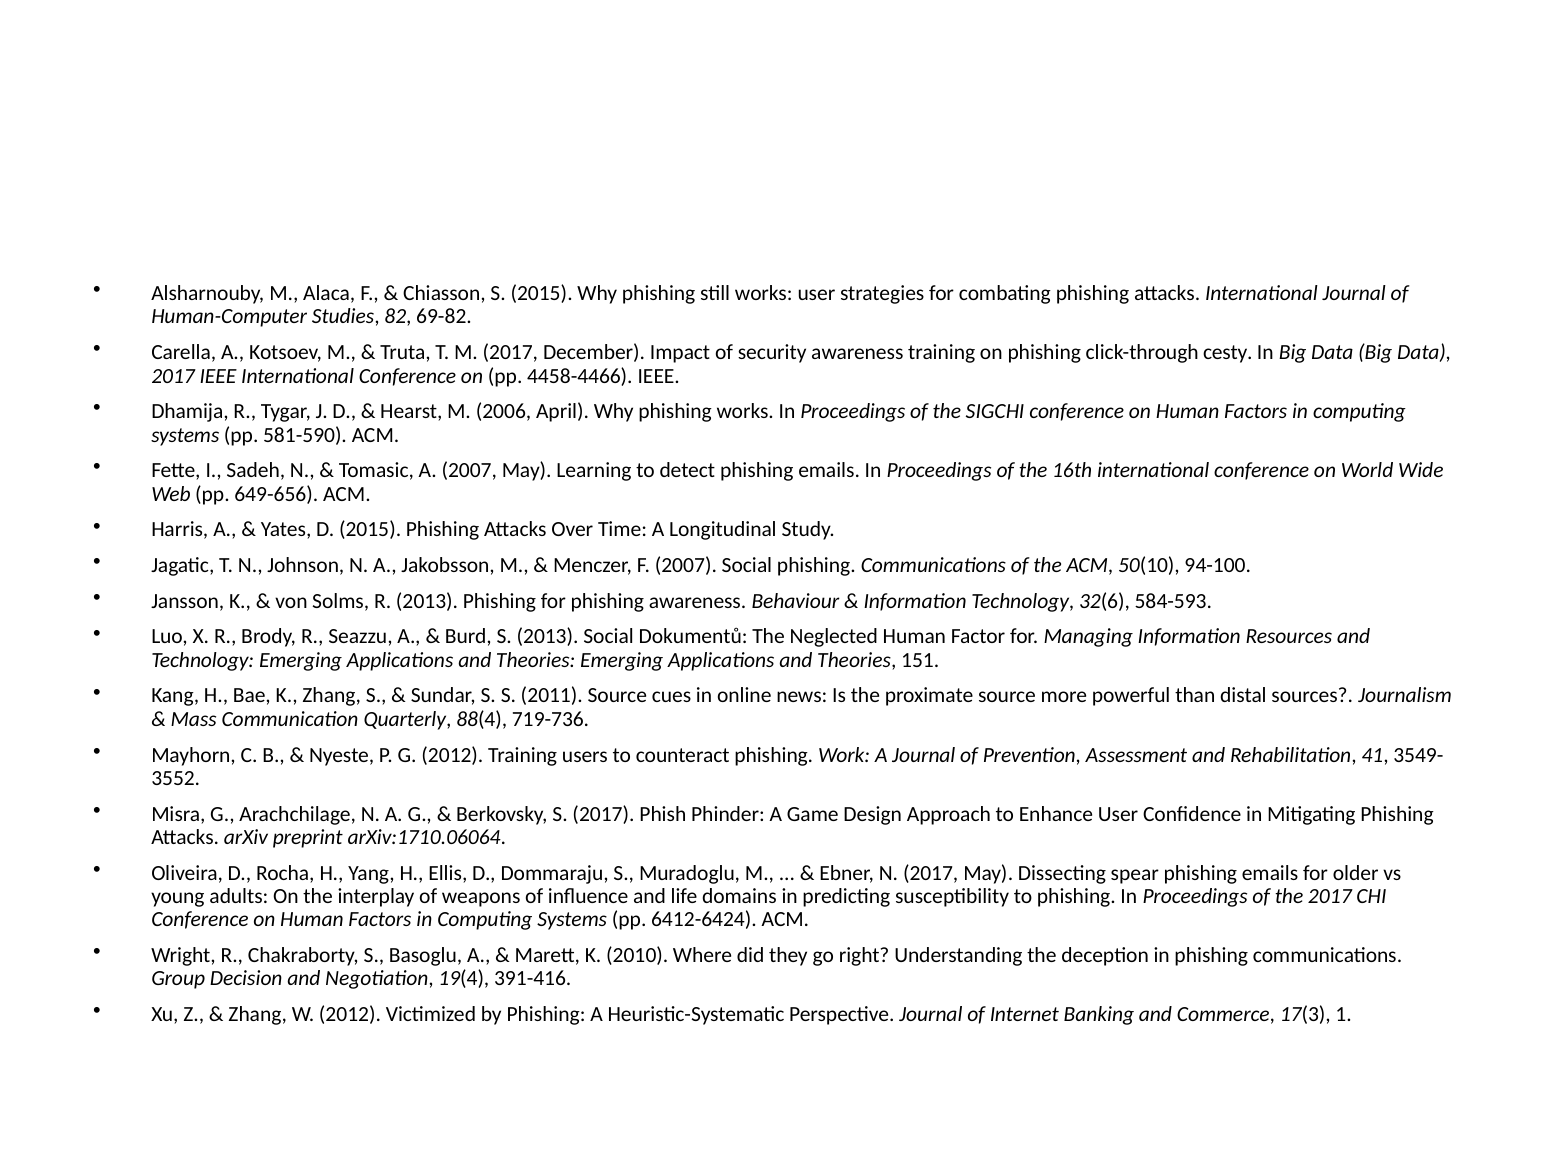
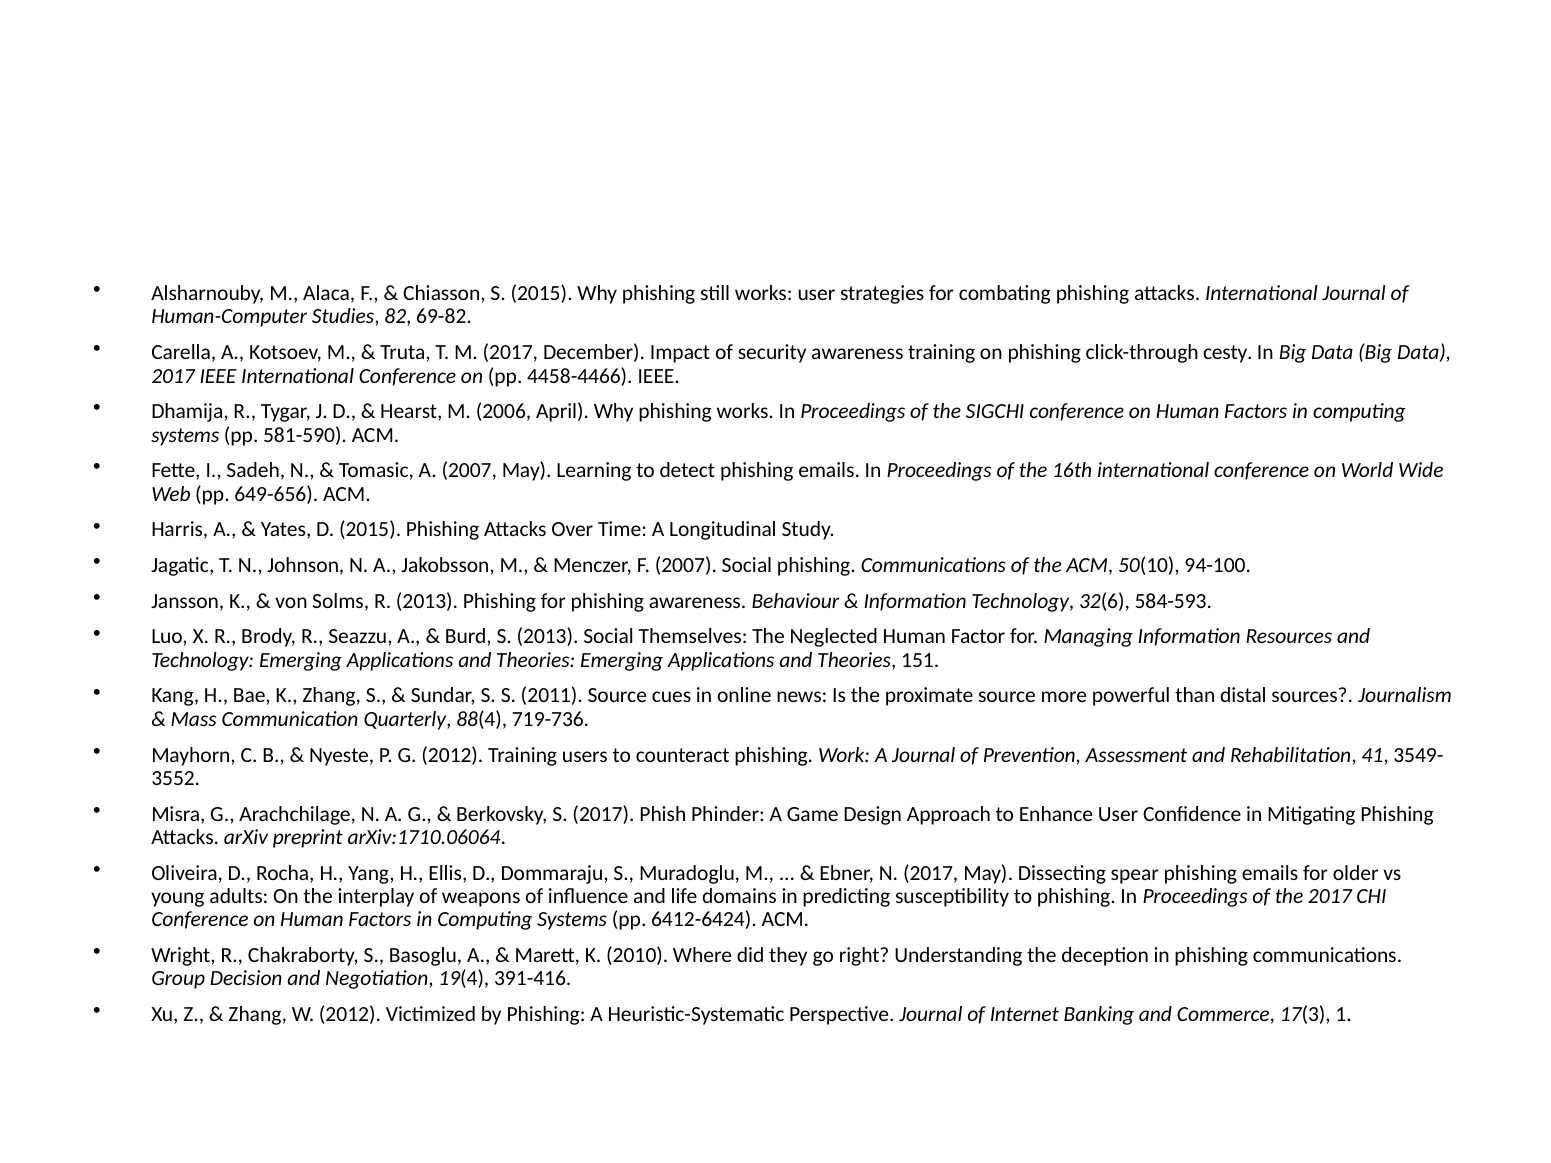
Dokumentů: Dokumentů -> Themselves (693, 637)
